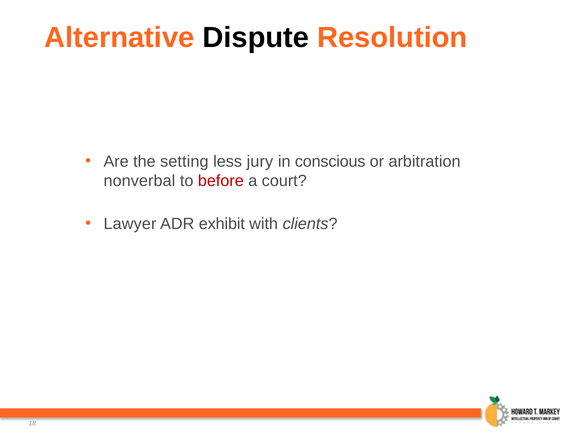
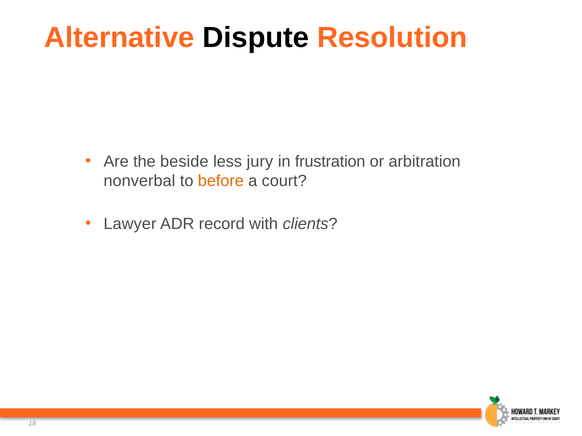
setting: setting -> beside (184, 162)
conscious: conscious -> frustration (330, 162)
before colour: red -> orange (221, 181)
exhibit: exhibit -> record (222, 224)
